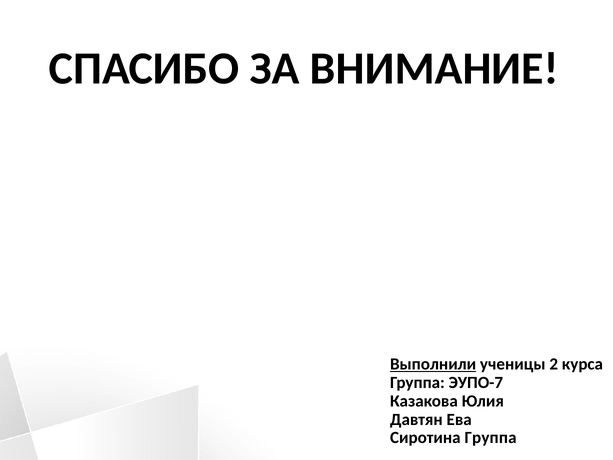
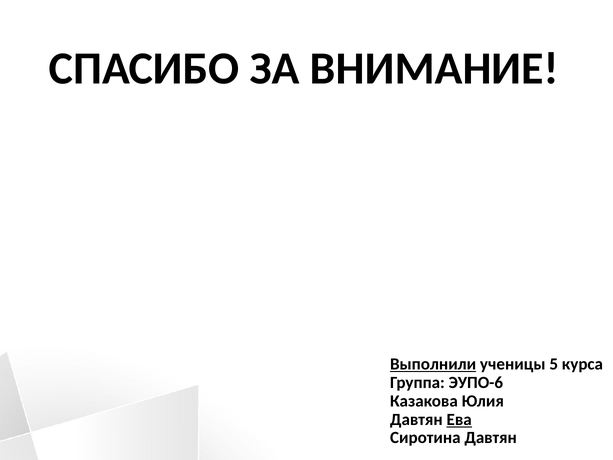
2: 2 -> 5 (554, 364)
ЭУПО-7: ЭУПО-7 -> ЭУПО-6 (476, 382)
Ева underline: none -> present (459, 419)
Сиротина Группа: Группа -> Давтян (491, 438)
